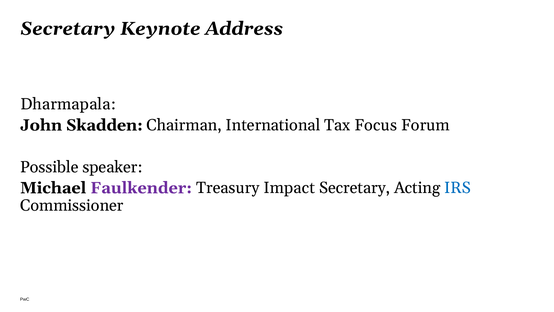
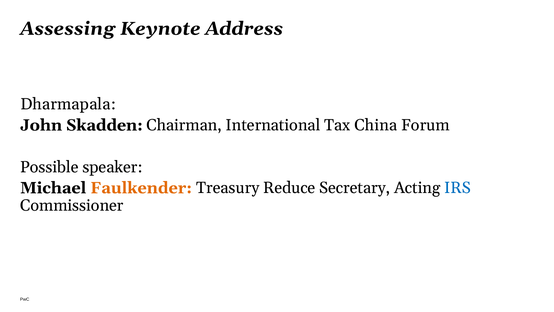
Secretary: Secretary -> Assessing (68, 29)
Focus: Focus -> China (376, 125)
Faulkender colour: purple -> orange (141, 188)
Impact: Impact -> Reduce (289, 188)
